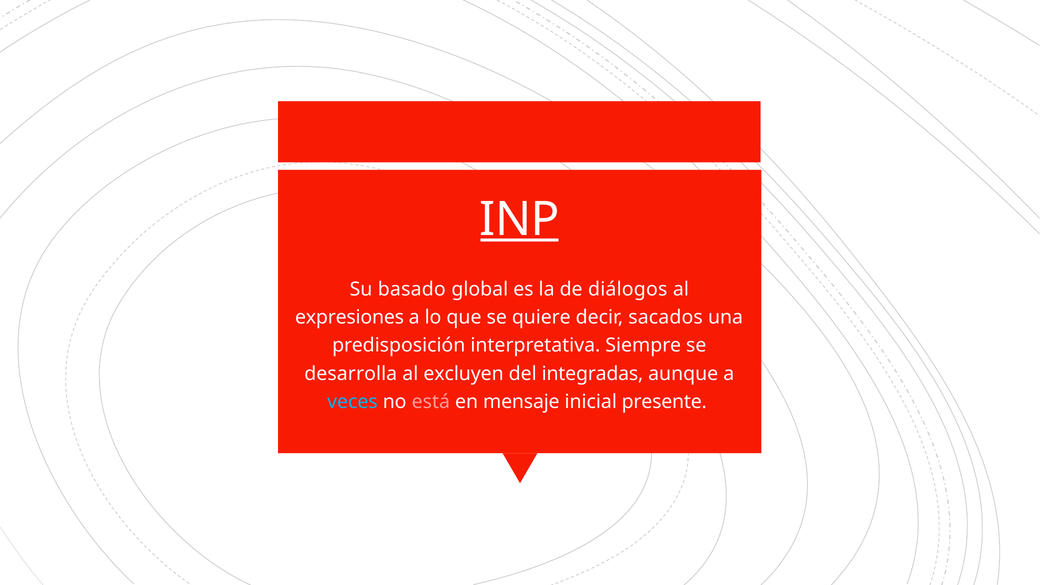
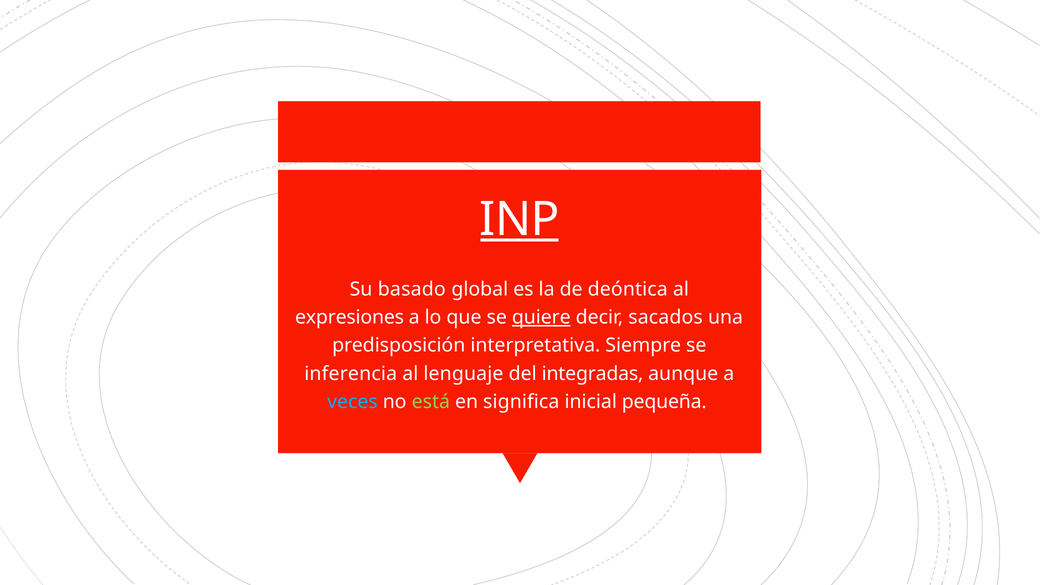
diálogos: diálogos -> deóntica (628, 289)
quiere underline: none -> present (541, 317)
desarrolla: desarrolla -> inferencia (351, 374)
excluyen: excluyen -> lenguaje (463, 374)
está colour: pink -> light green (431, 402)
mensaje: mensaje -> significa (521, 402)
presente: presente -> pequeña (664, 402)
